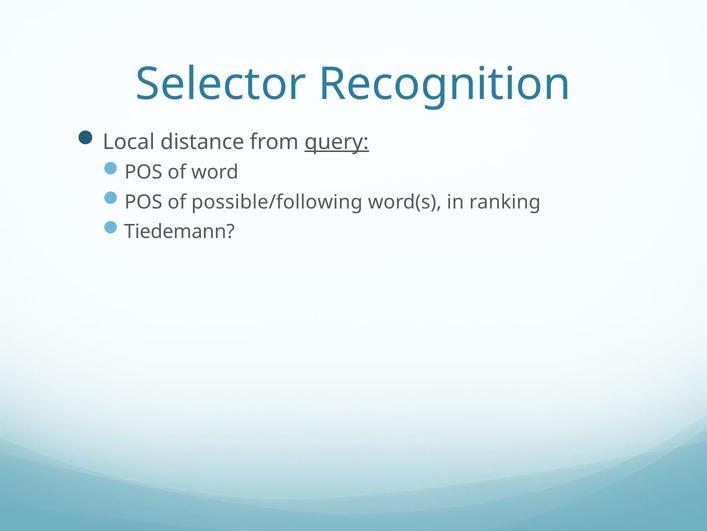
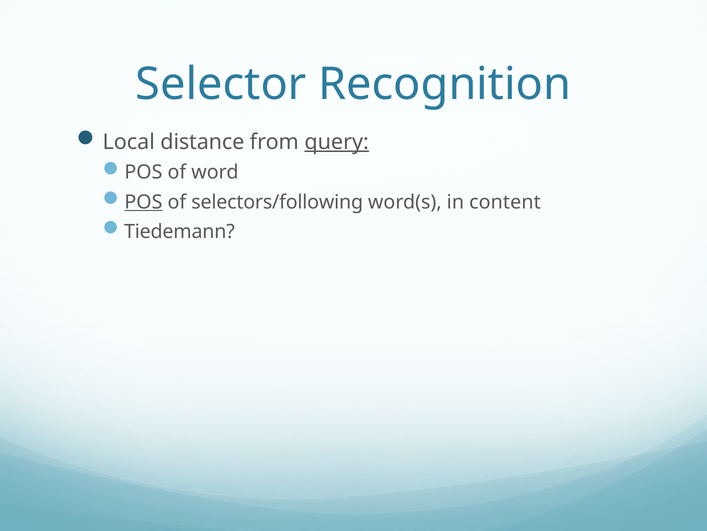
POS underline: none -> present (143, 202)
possible/following: possible/following -> selectors/following (277, 202)
ranking: ranking -> content (505, 202)
